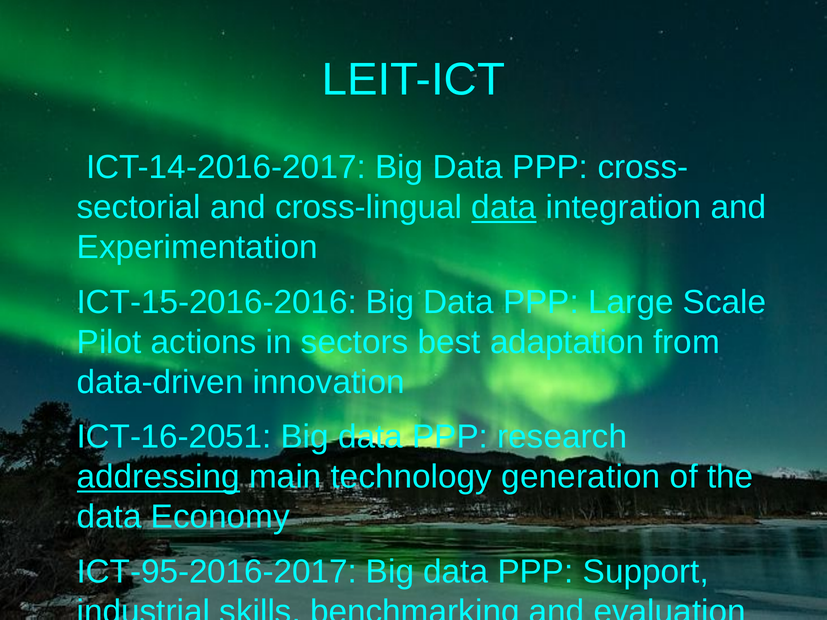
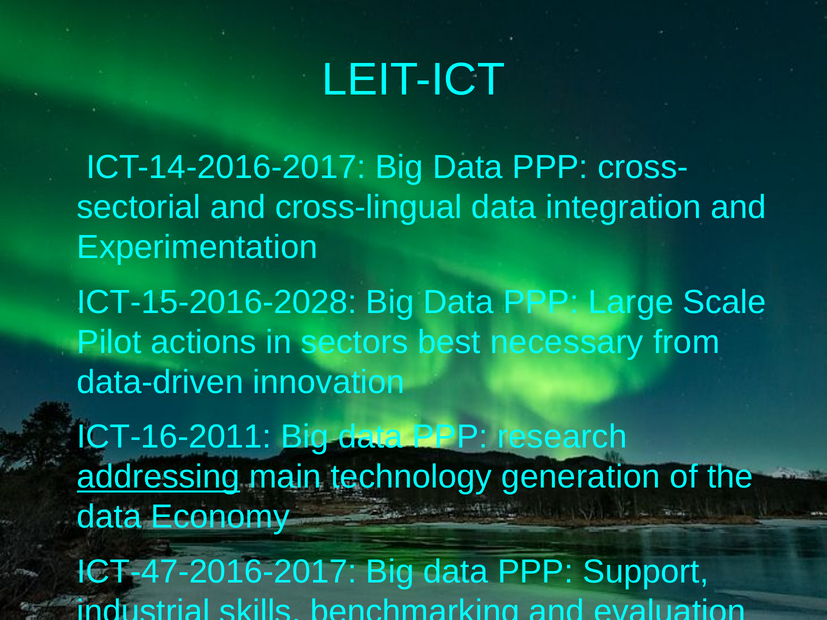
data underline: present -> none (504, 207)
ICT-15-2016-2016: ICT-15-2016-2016 -> ICT-15-2016-2028 (217, 302)
adaptation: adaptation -> necessary (567, 342)
ICT-16-2051: ICT-16-2051 -> ICT-16-2011 (174, 437)
ICT-95-2016-2017: ICT-95-2016-2017 -> ICT-47-2016-2017 (217, 572)
